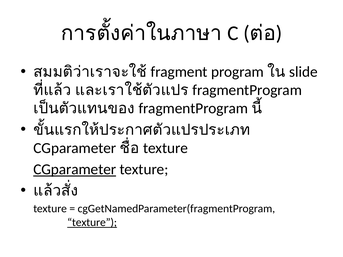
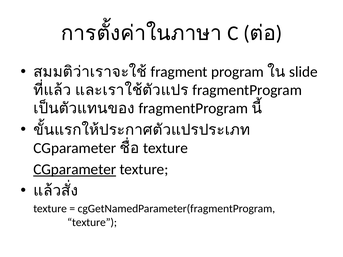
texture underline: present -> none (92, 223)
